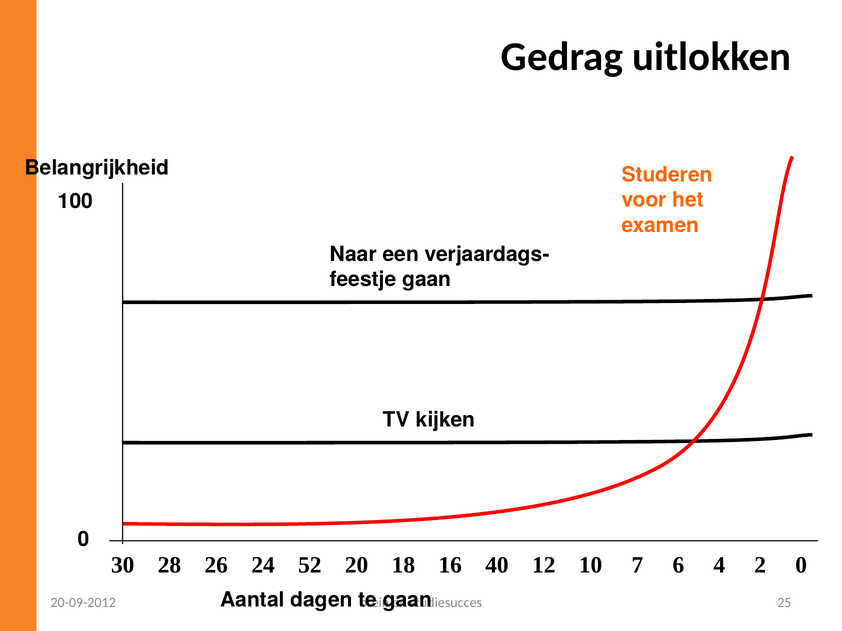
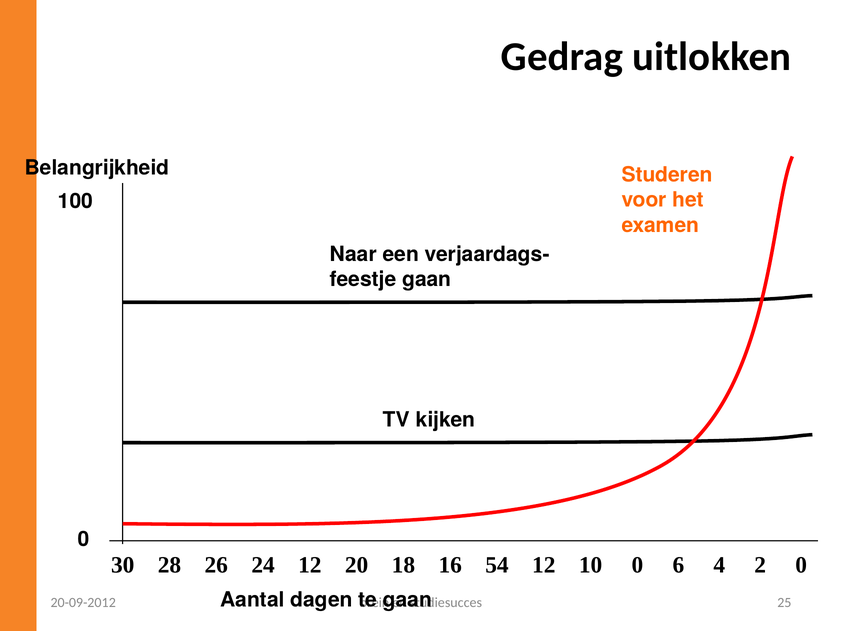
24 52: 52 -> 12 (310, 566)
40: 40 -> 54 (497, 566)
10 7: 7 -> 0 (637, 566)
